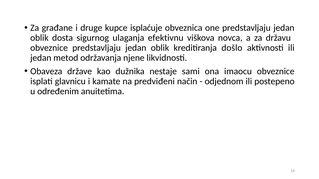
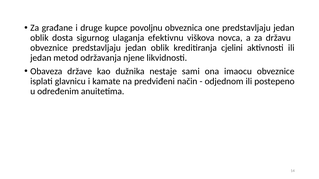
isplaćuje: isplaćuje -> povoljnu (146, 28)
došlo: došlo -> cjelini (232, 48)
